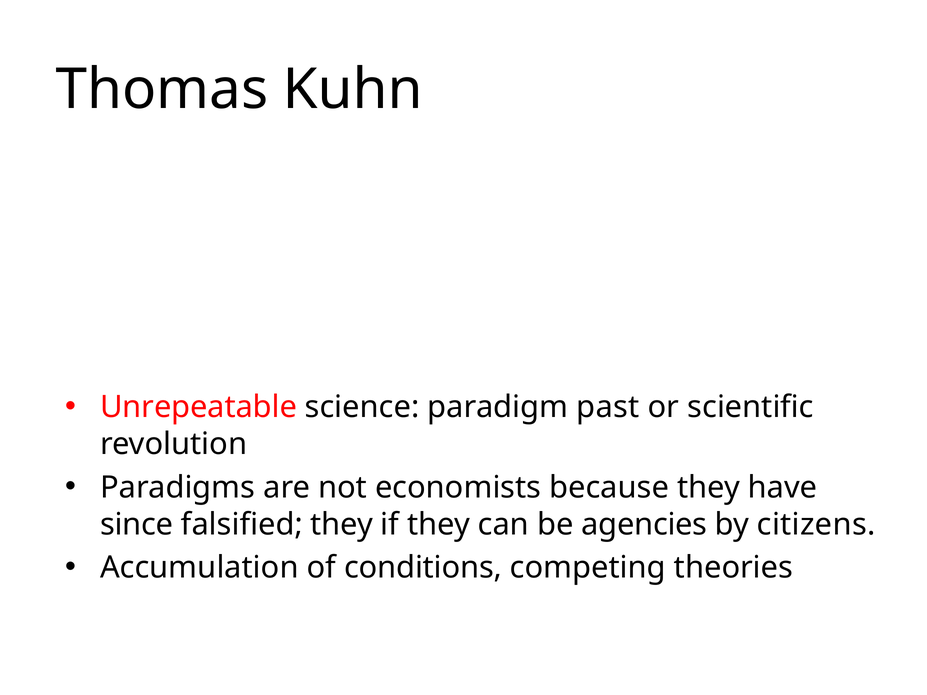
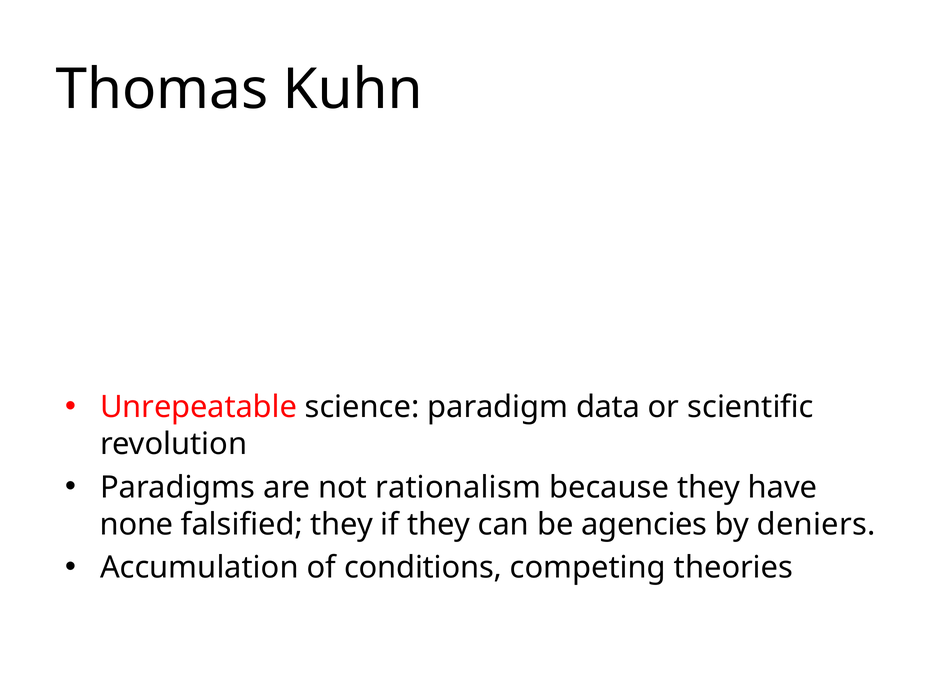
past: past -> data (608, 407)
economists: economists -> rationalism (458, 488)
since: since -> none (137, 525)
citizens: citizens -> deniers (816, 525)
